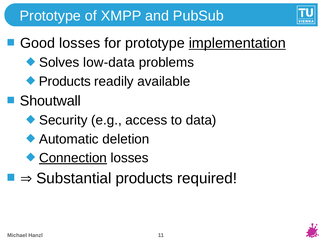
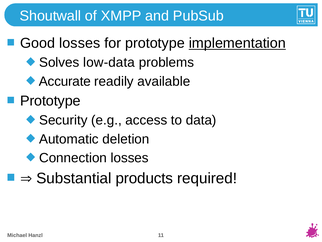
Prototype: Prototype -> Shoutwall (50, 16)
Products: Products -> Accurate (65, 81)
Shoutwall: Shoutwall -> Prototype (50, 101)
Connection underline: present -> none (73, 158)
